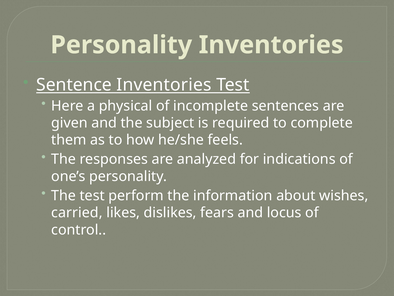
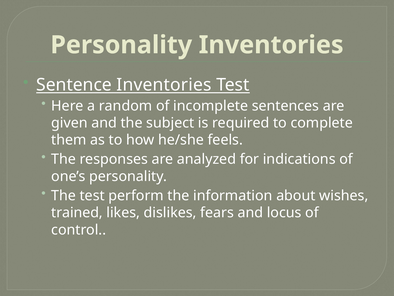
physical: physical -> random (126, 106)
carried: carried -> trained (77, 212)
